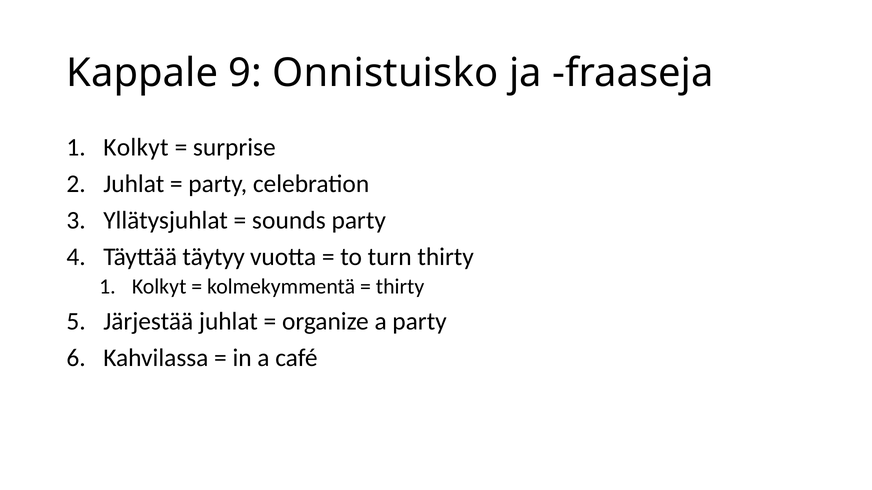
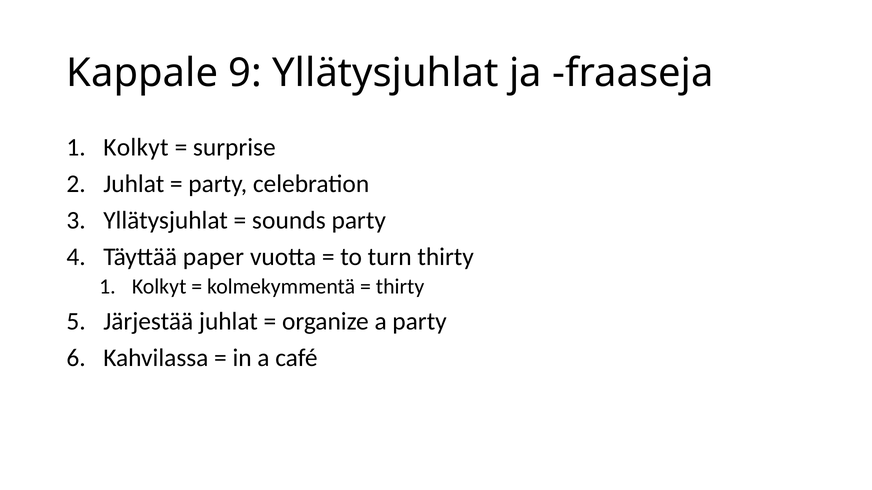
9 Onnistuisko: Onnistuisko -> Yllätysjuhlat (386, 73)
täytyy: täytyy -> paper (213, 257)
